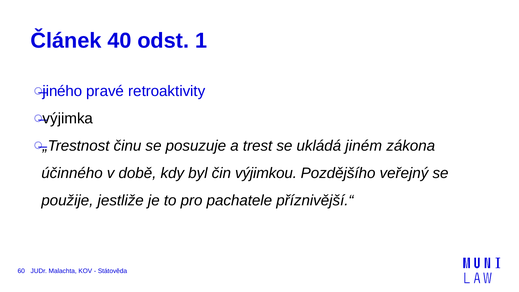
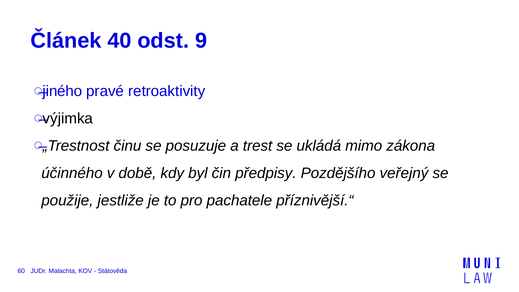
1: 1 -> 9 (201, 41)
jiném: jiném -> mimo (364, 146)
výjimkou: výjimkou -> předpisy (266, 173)
